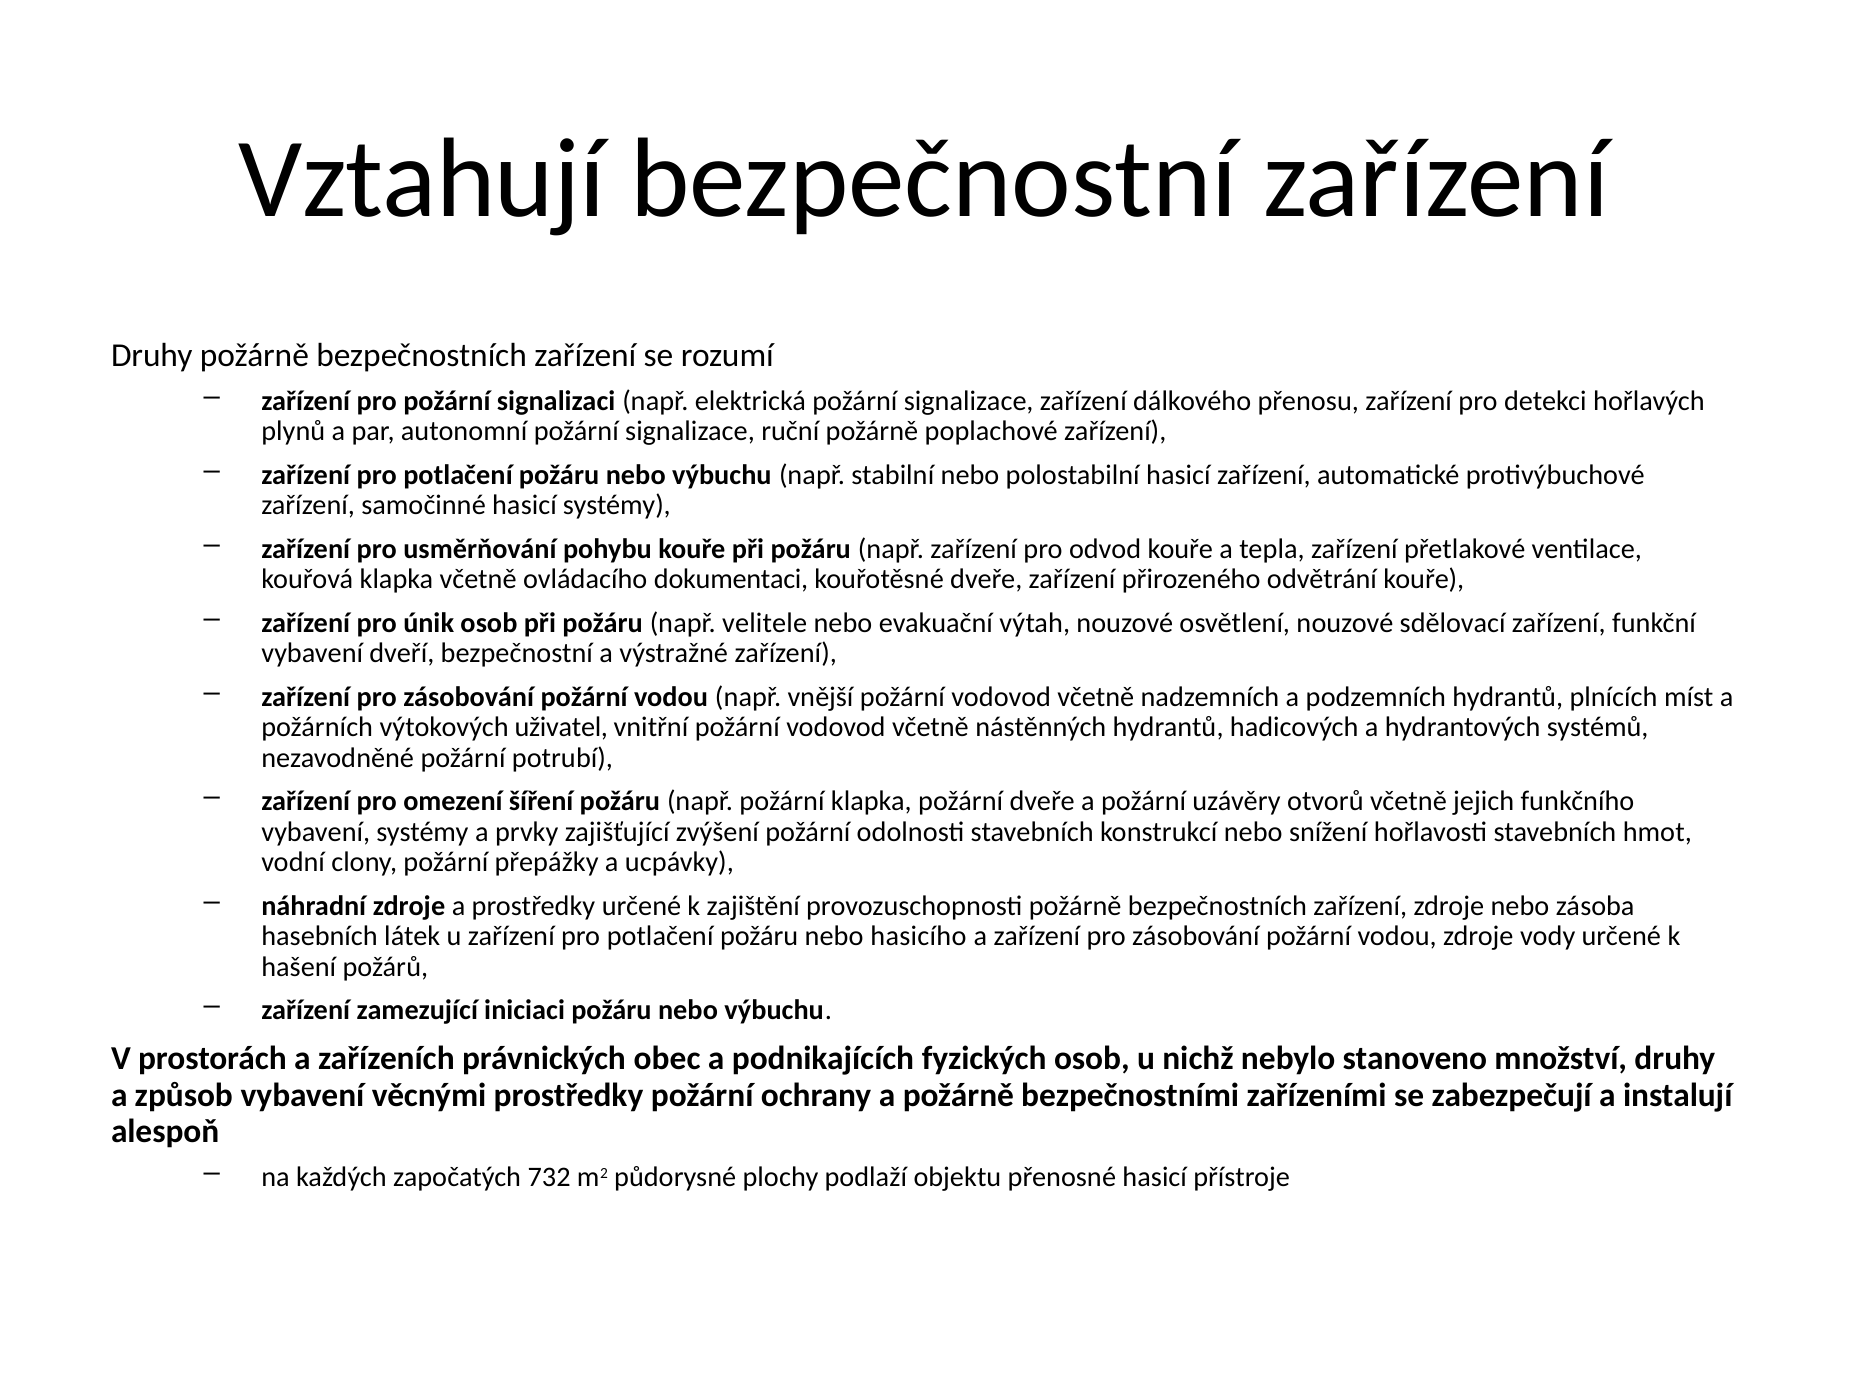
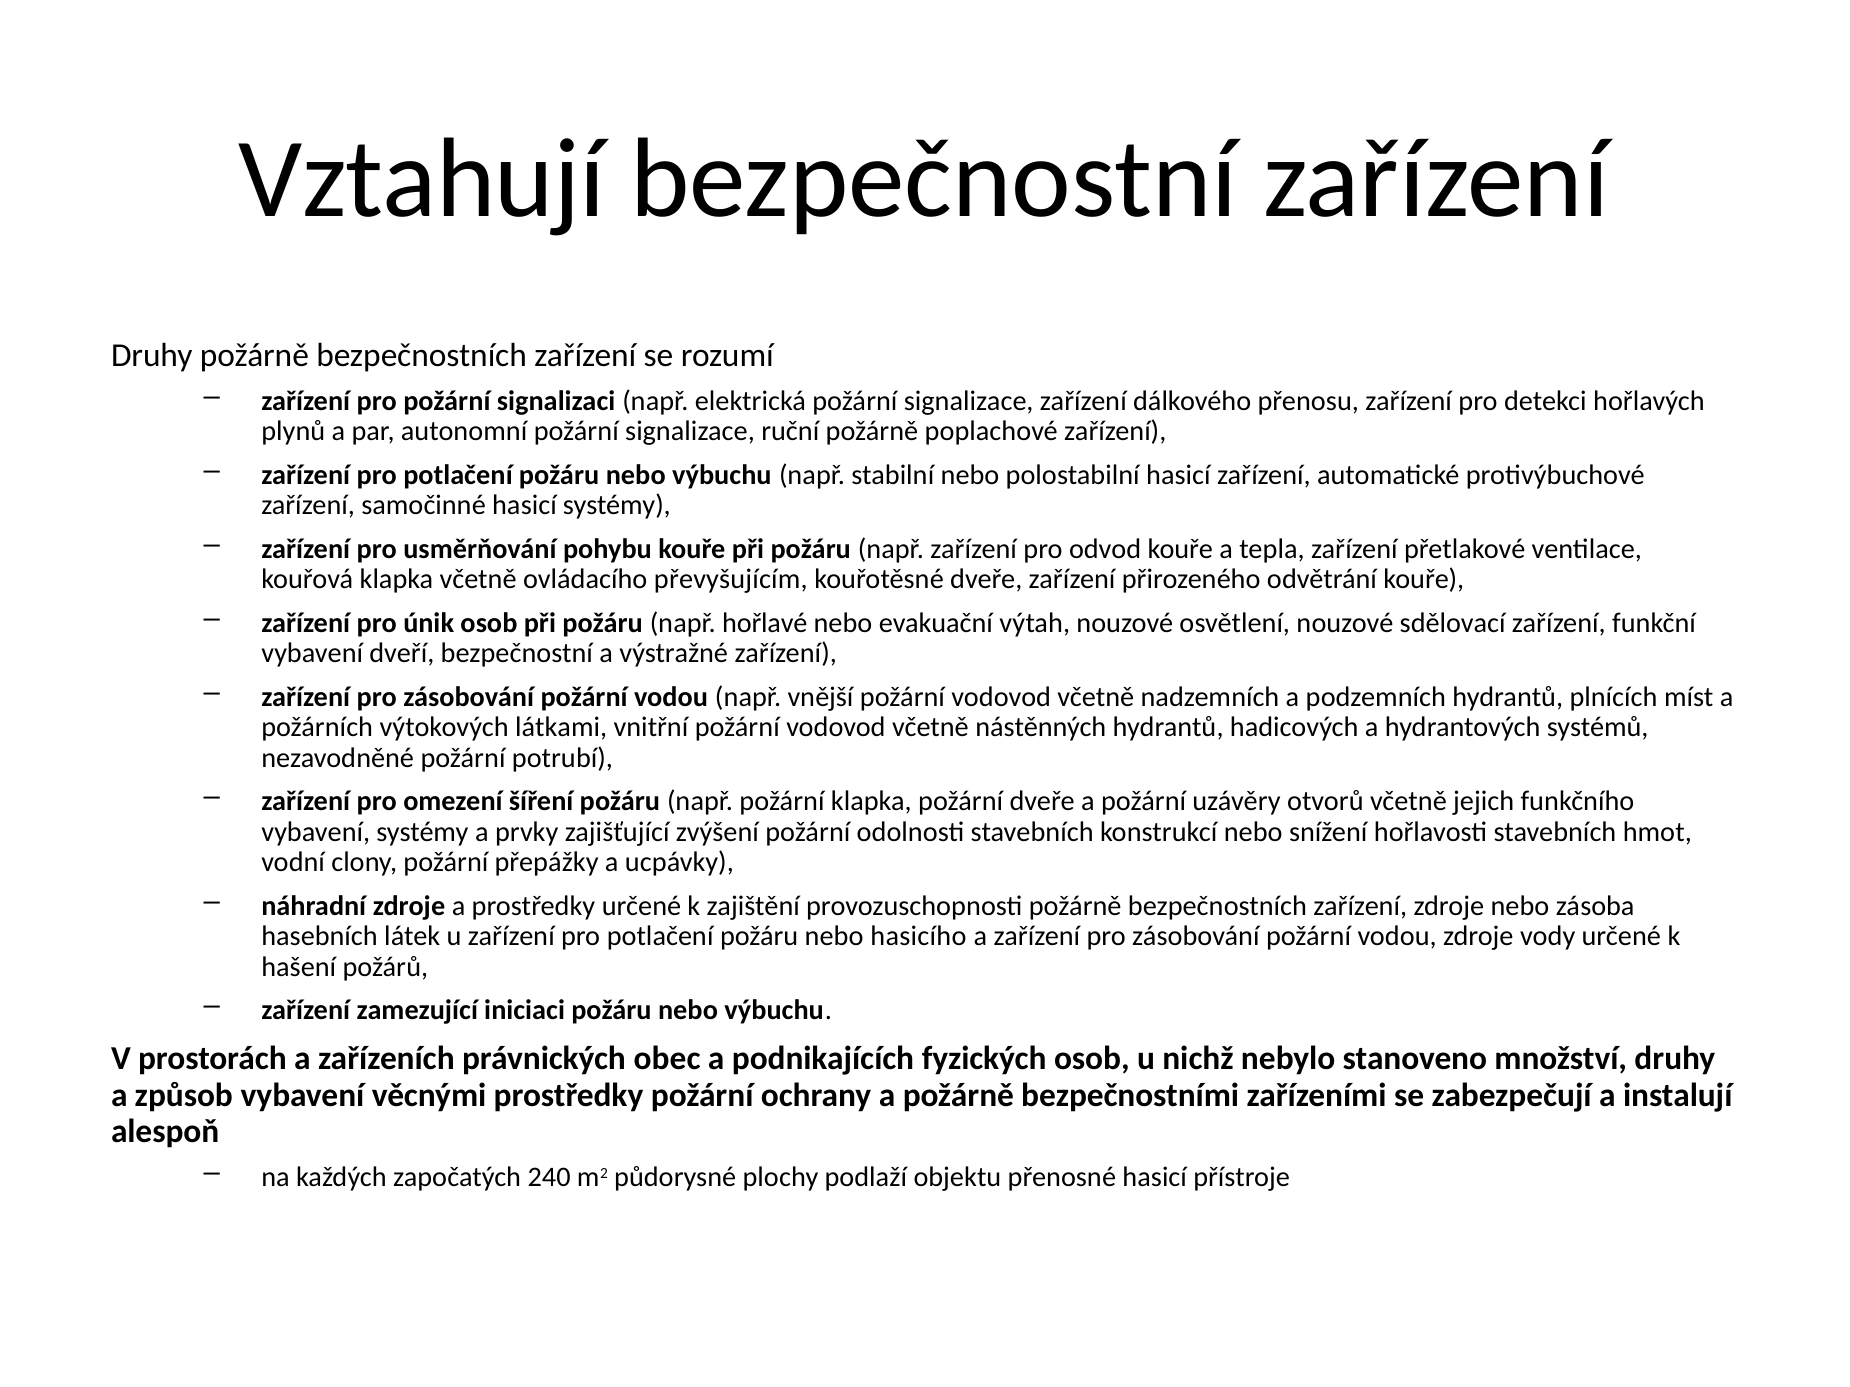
dokumentaci: dokumentaci -> převyšujícím (731, 580)
velitele: velitele -> hořlavé (765, 623)
uživatel: uživatel -> látkami (561, 728)
732: 732 -> 240 (549, 1177)
